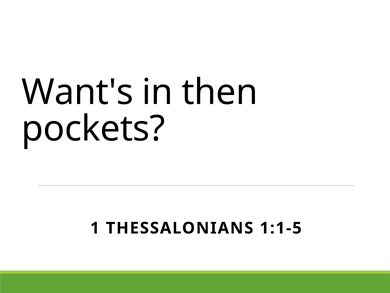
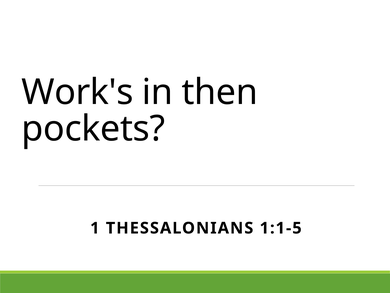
Want's: Want's -> Work's (77, 92)
